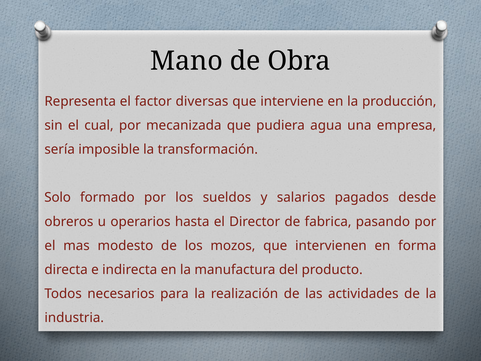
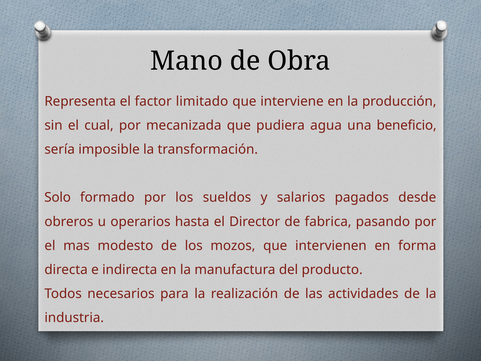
diversas: diversas -> limitado (202, 101)
empresa: empresa -> beneficio (407, 125)
